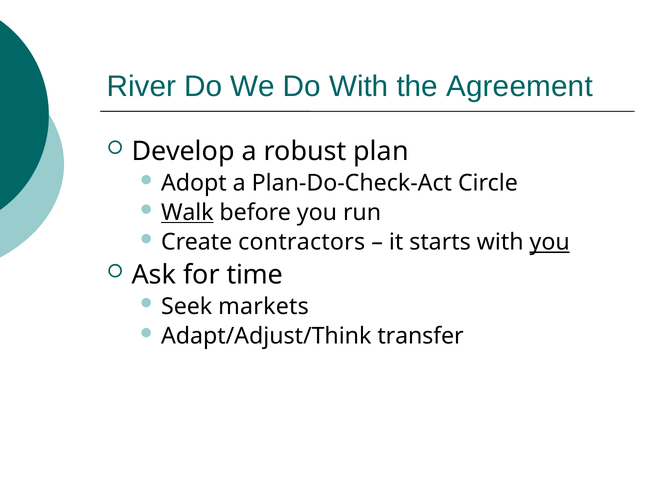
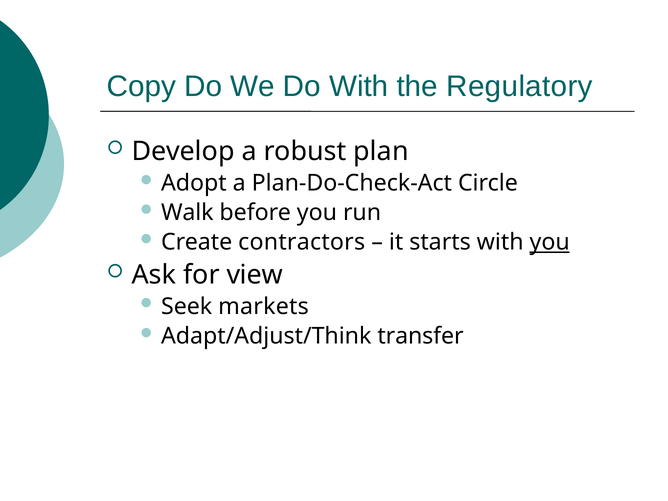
River: River -> Copy (141, 86)
Agreement: Agreement -> Regulatory (519, 86)
Walk underline: present -> none (187, 213)
time: time -> view (255, 275)
